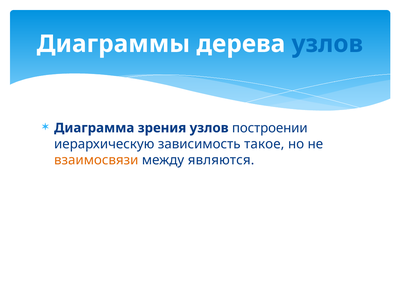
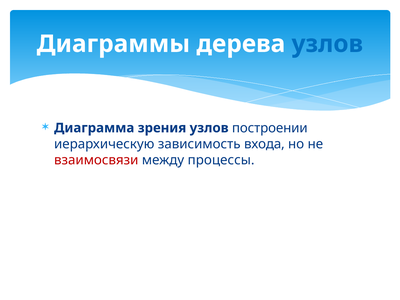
такое: такое -> входа (264, 144)
взаимосвязи colour: orange -> red (96, 160)
являются: являются -> процессы (221, 160)
